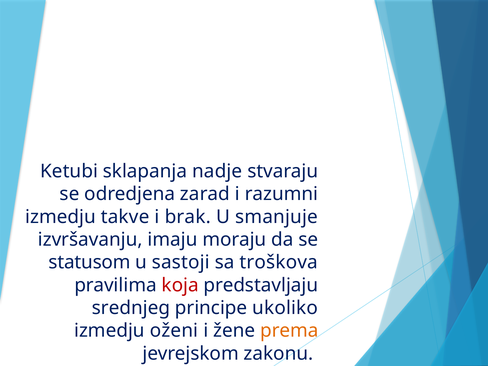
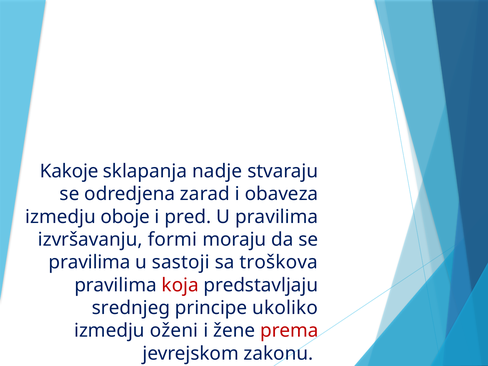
Ketubi: Ketubi -> Kakoje (69, 171)
razumni: razumni -> obaveza (281, 194)
takve: takve -> oboje (125, 217)
brak: brak -> pred (188, 217)
U smanjuje: smanjuje -> pravilima (277, 217)
imaju: imaju -> formi (172, 240)
statusom: statusom -> pravilima (90, 262)
prema colour: orange -> red (289, 331)
